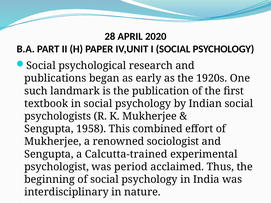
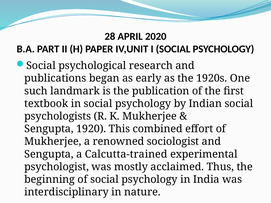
1958: 1958 -> 1920 (91, 129)
period: period -> mostly (131, 167)
